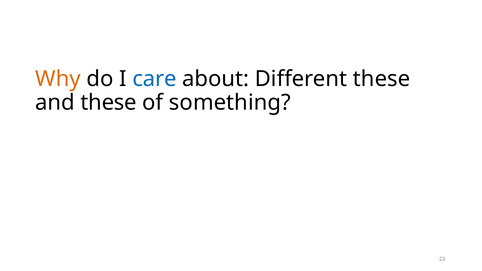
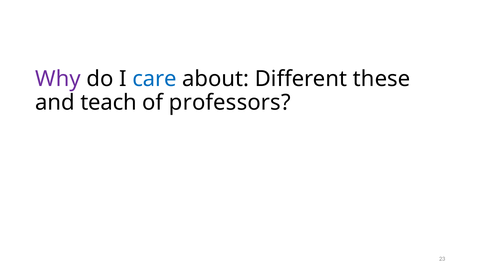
Why colour: orange -> purple (58, 79)
and these: these -> teach (109, 103)
something: something -> professors (230, 103)
